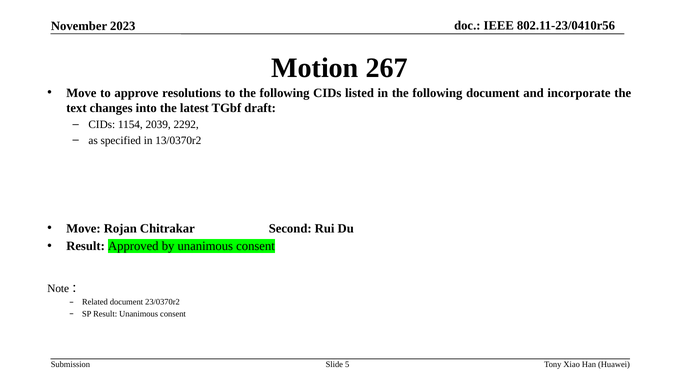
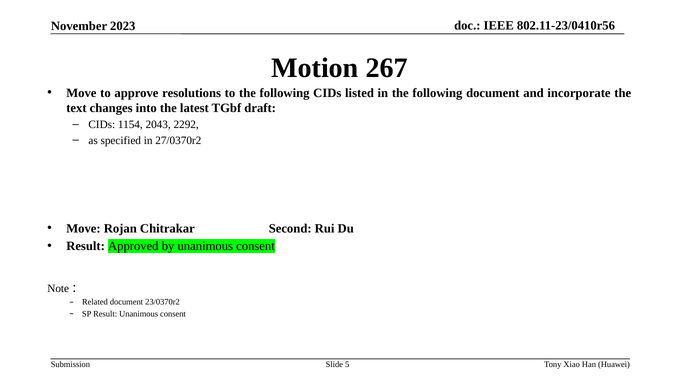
2039: 2039 -> 2043 (158, 125)
13/0370r2: 13/0370r2 -> 27/0370r2 (178, 140)
